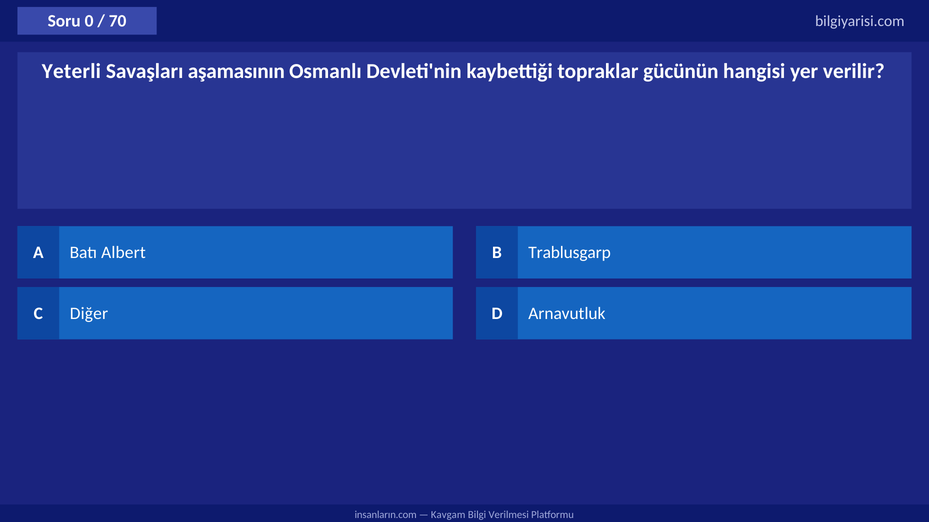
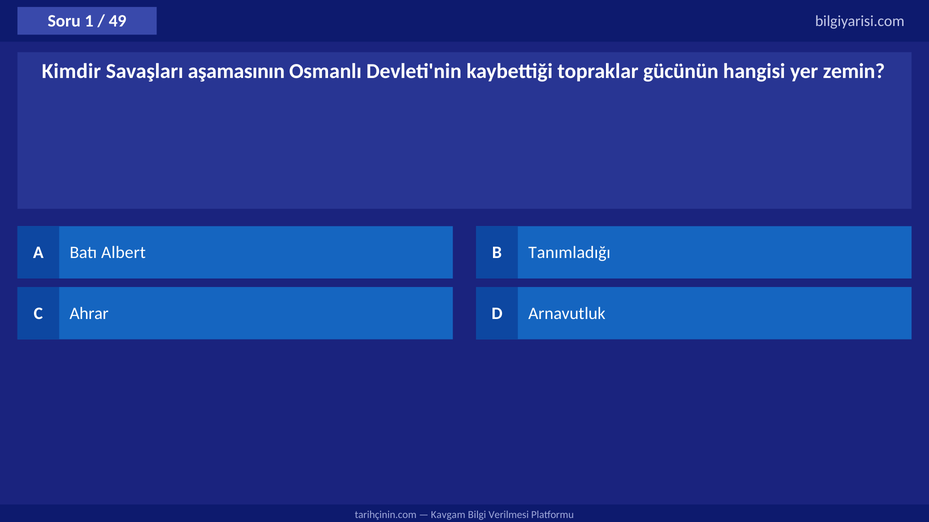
0: 0 -> 1 (89, 21)
70: 70 -> 49 (118, 21)
Yeterli: Yeterli -> Kimdir (71, 72)
verilir: verilir -> zemin (854, 72)
Trablusgarp: Trablusgarp -> Tanımladığı (569, 253)
Diğer: Diğer -> Ahrar (89, 314)
insanların.com: insanların.com -> tarihçinin.com (386, 515)
